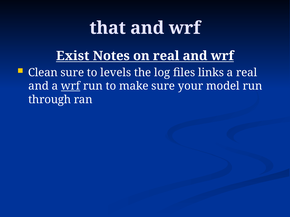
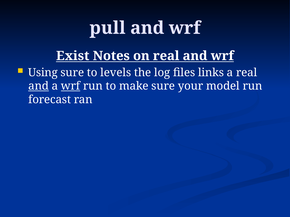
that: that -> pull (107, 28)
Clean: Clean -> Using (43, 73)
and underline: none -> present (39, 86)
through: through -> forecast (50, 100)
